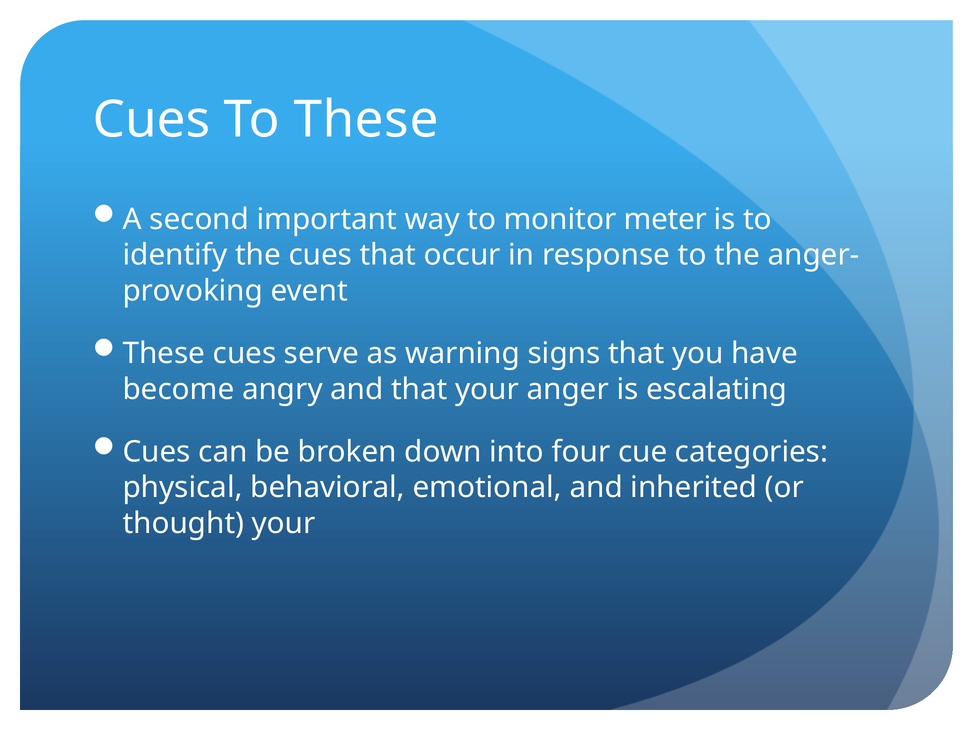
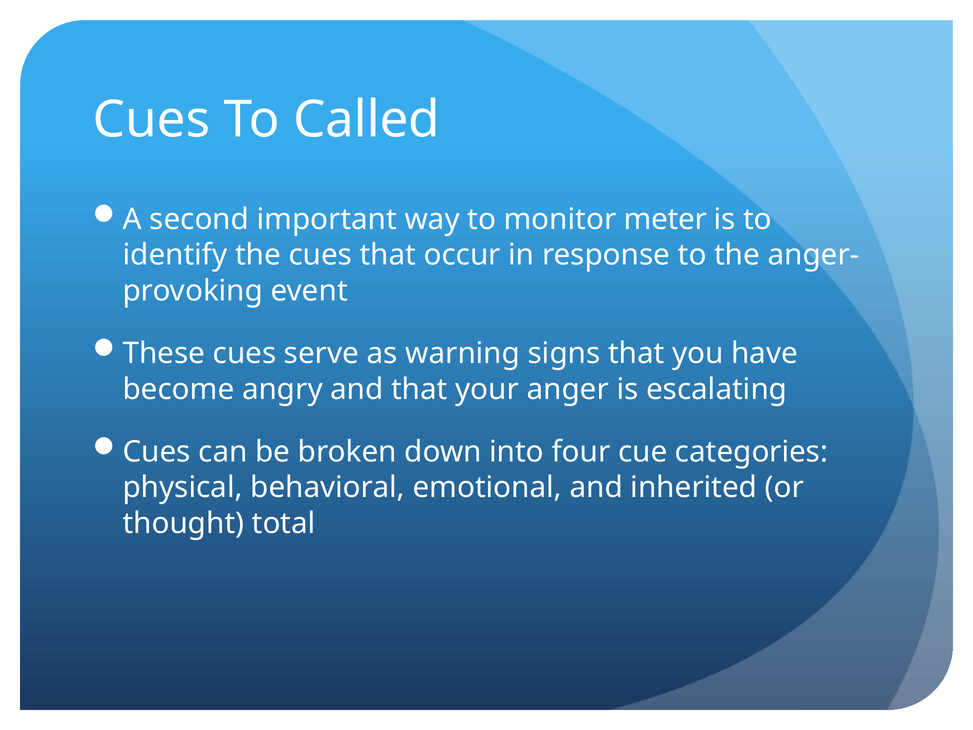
To These: These -> Called (366, 120)
thought your: your -> total (284, 523)
